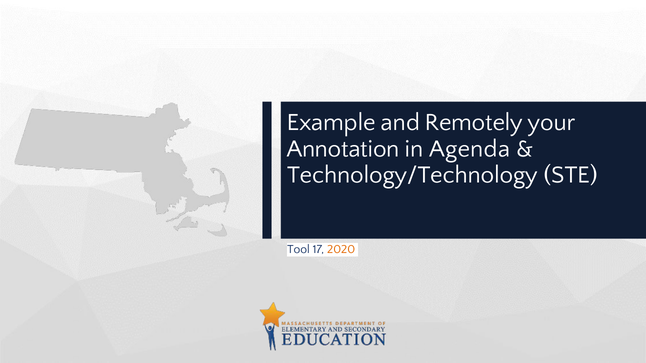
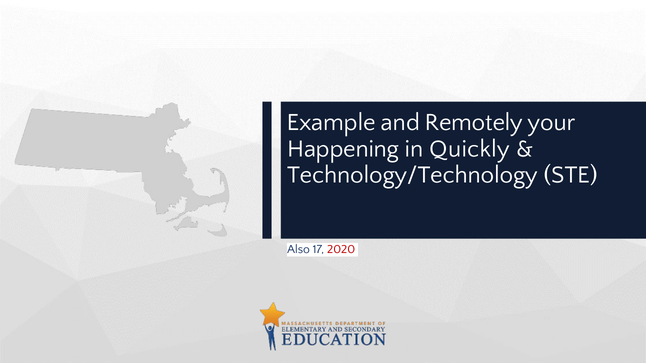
Annotation: Annotation -> Happening (343, 149)
Agenda: Agenda -> Quickly (470, 149)
Tool: Tool -> Also (299, 250)
2020 colour: orange -> red (341, 250)
